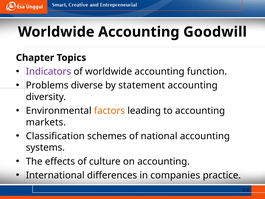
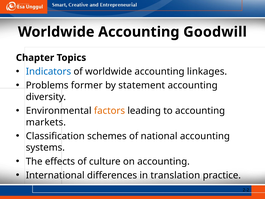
Indicators colour: purple -> blue (48, 71)
function: function -> linkages (207, 71)
diverse: diverse -> former (87, 85)
companies: companies -> translation (175, 175)
